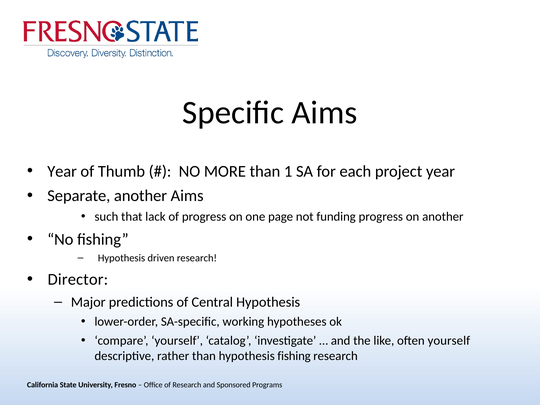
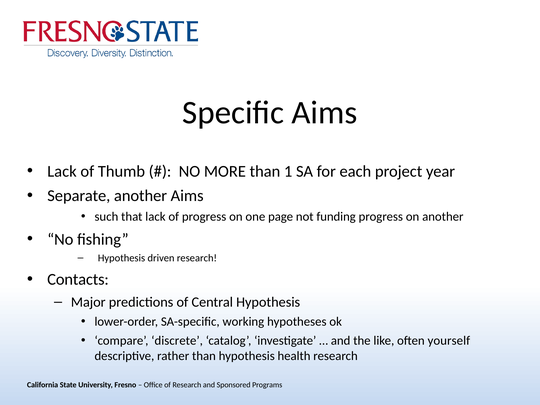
Year: Year -> Lack (62, 171)
Director: Director -> Contacts (78, 280)
compare yourself: yourself -> discrete (177, 341)
hypothesis fishing: fishing -> health (294, 356)
